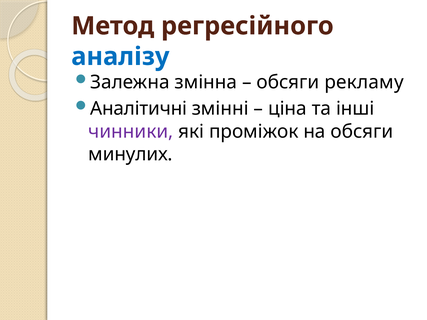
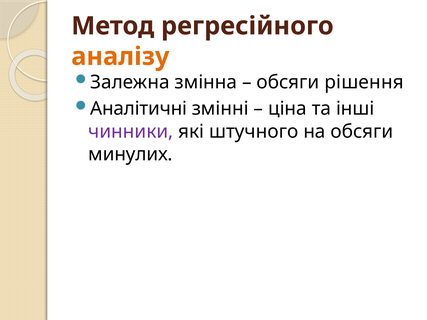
аналізу colour: blue -> orange (120, 57)
рекламу: рекламу -> рішення (364, 82)
проміжок: проміжок -> штучного (254, 132)
